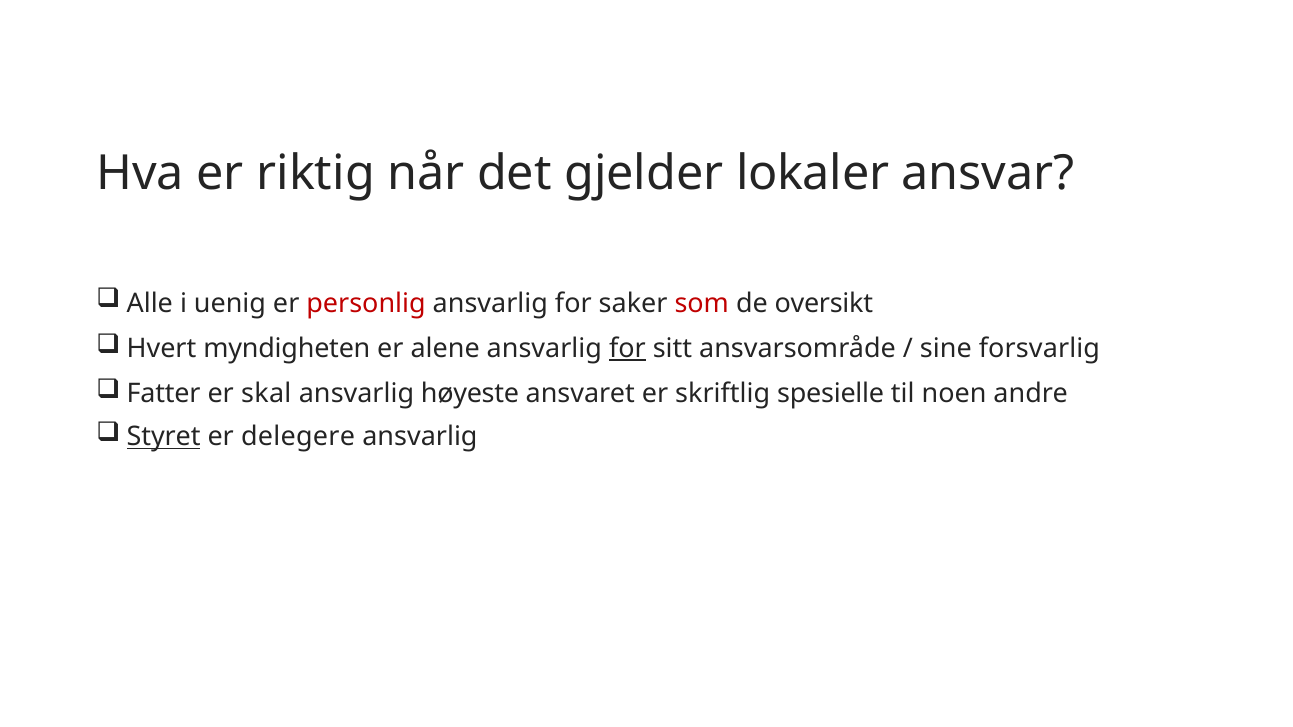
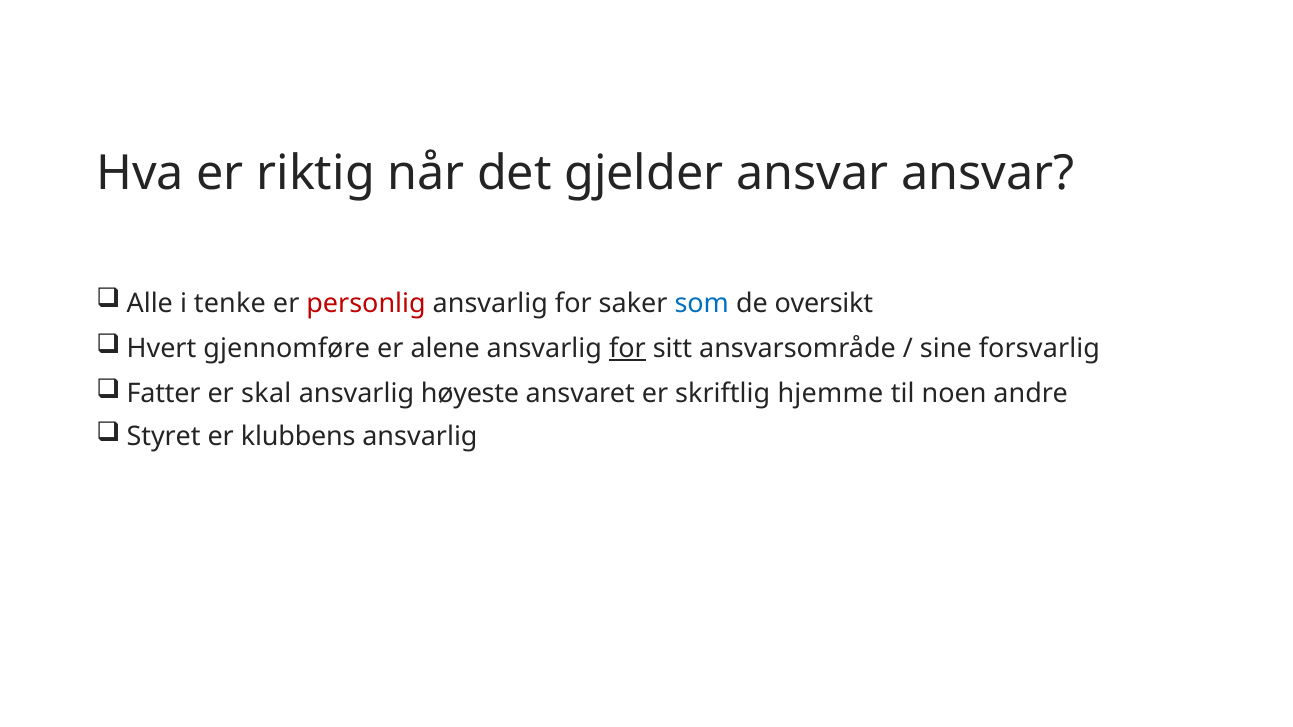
gjelder lokaler: lokaler -> ansvar (812, 174)
uenig: uenig -> tenke (230, 303)
som colour: red -> blue (702, 303)
myndigheten: myndigheten -> gjennomføre (287, 349)
spesielle: spesielle -> hjemme (830, 394)
Styret underline: present -> none (164, 437)
delegere: delegere -> klubbens (298, 437)
